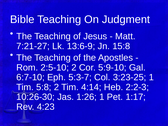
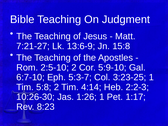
4:23: 4:23 -> 8:23 (46, 107)
